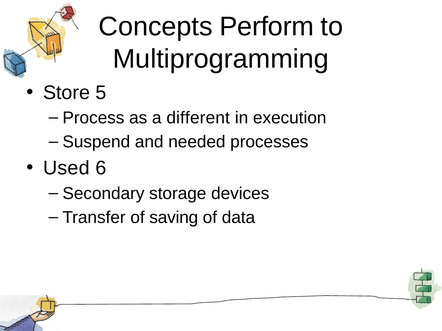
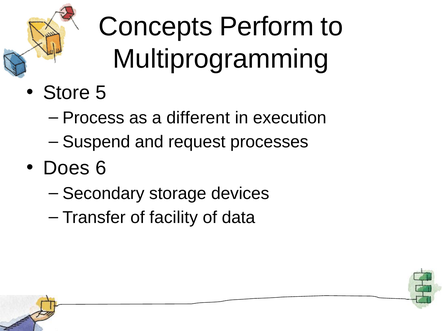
needed: needed -> request (197, 142)
Used: Used -> Does (66, 168)
saving: saving -> facility (174, 218)
